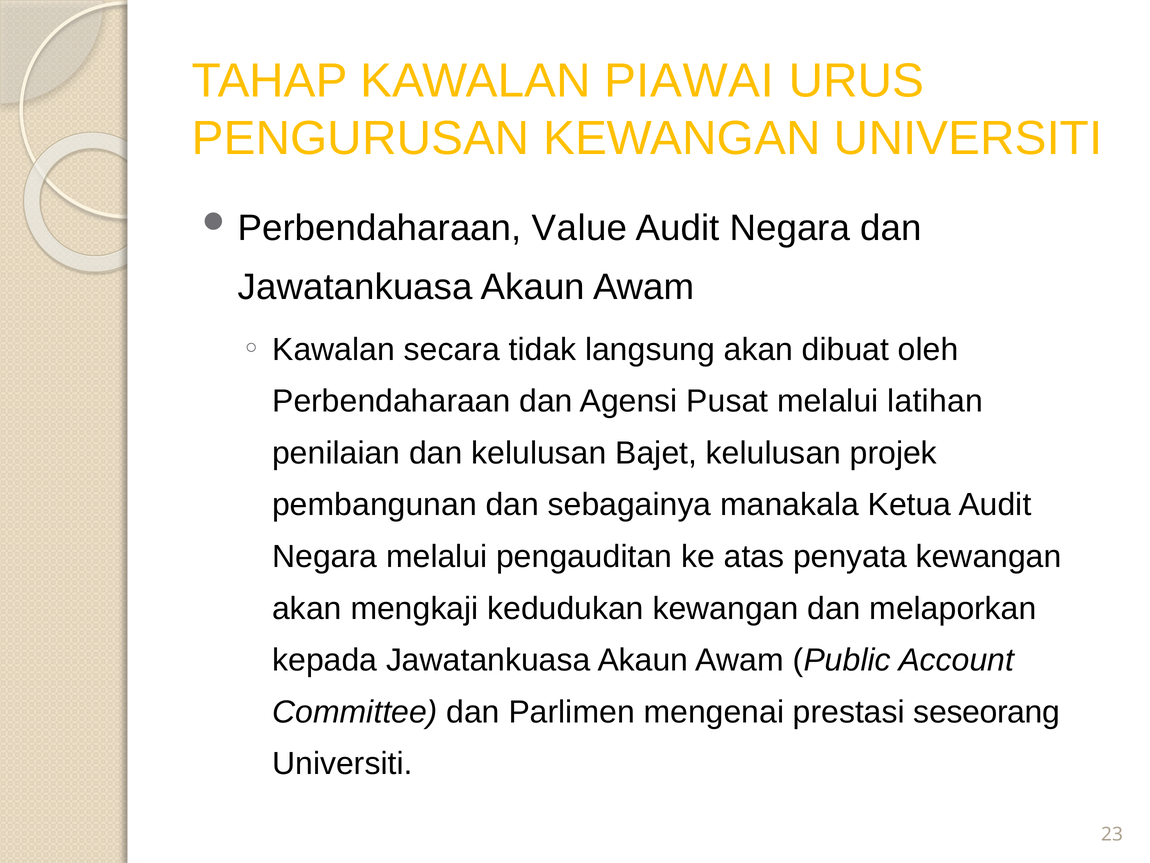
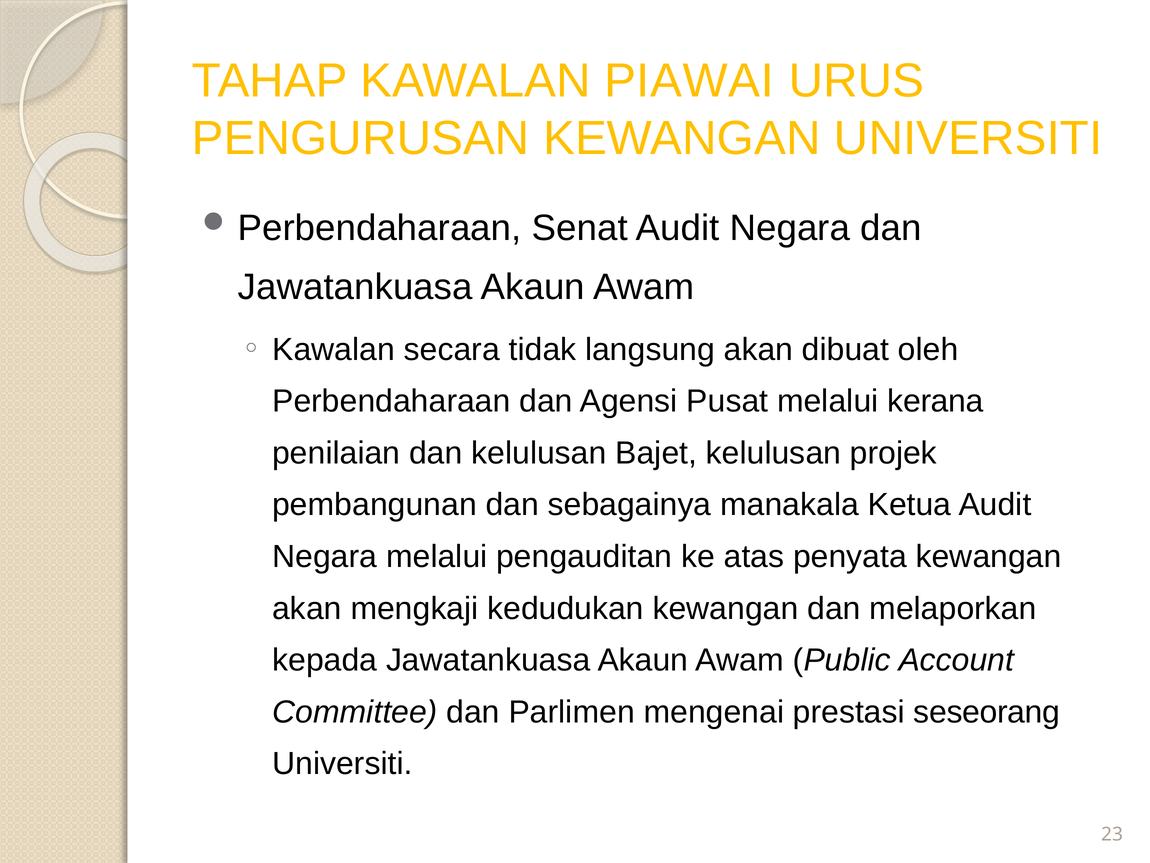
Value: Value -> Senat (580, 228)
latihan: latihan -> kerana (935, 401)
